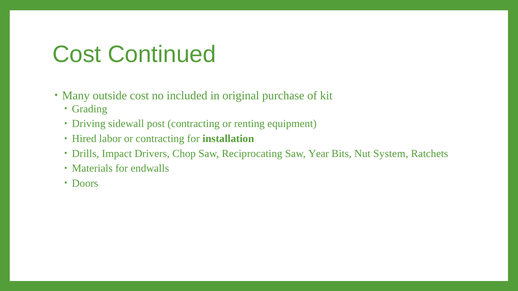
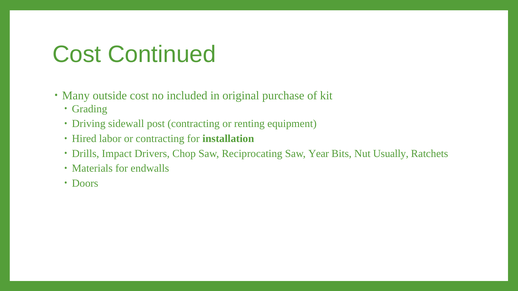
System: System -> Usually (391, 154)
